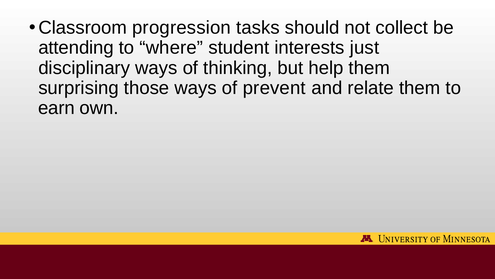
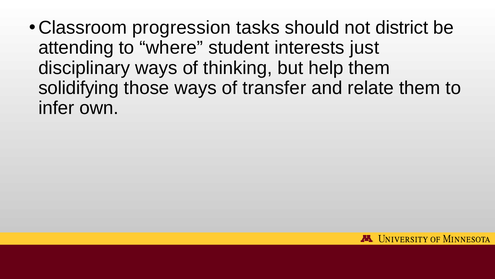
collect: collect -> district (402, 28)
surprising: surprising -> solidifying (79, 88)
prevent: prevent -> transfer (274, 88)
earn: earn -> infer (56, 108)
